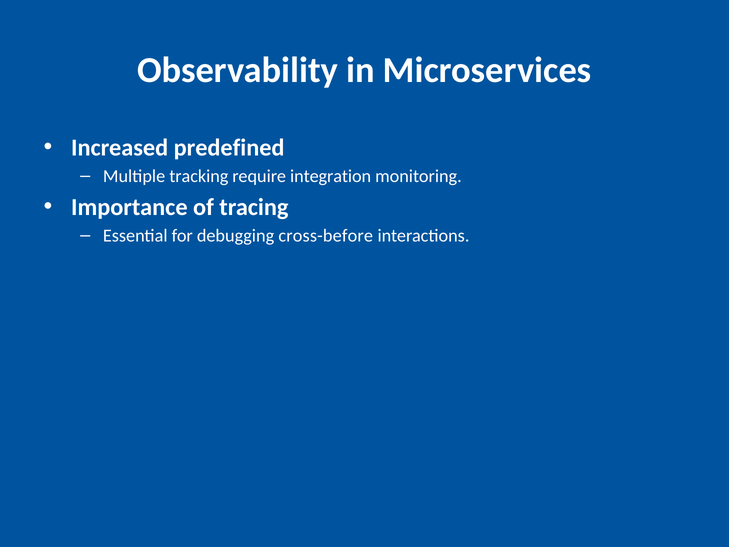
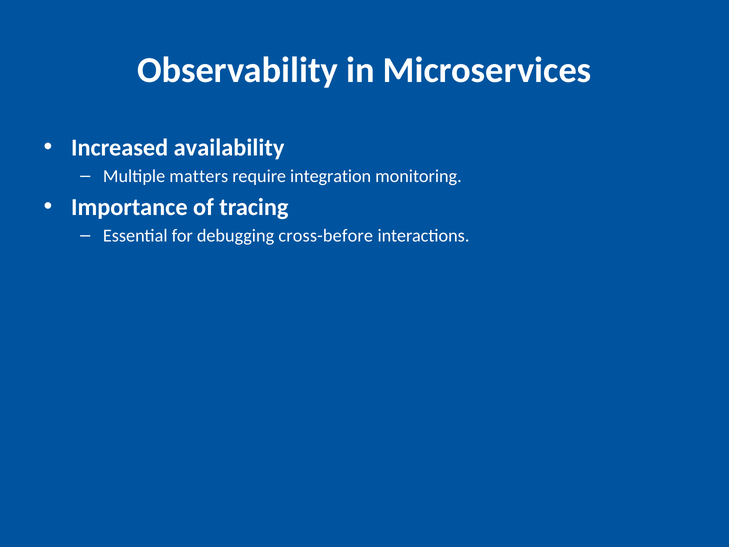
predefined: predefined -> availability (229, 148)
tracking: tracking -> matters (199, 176)
